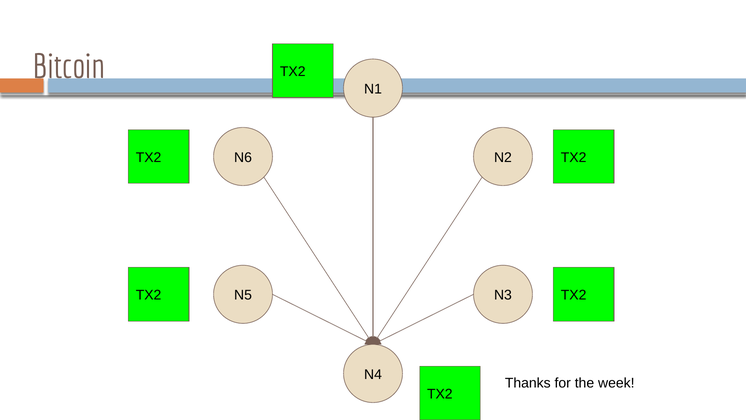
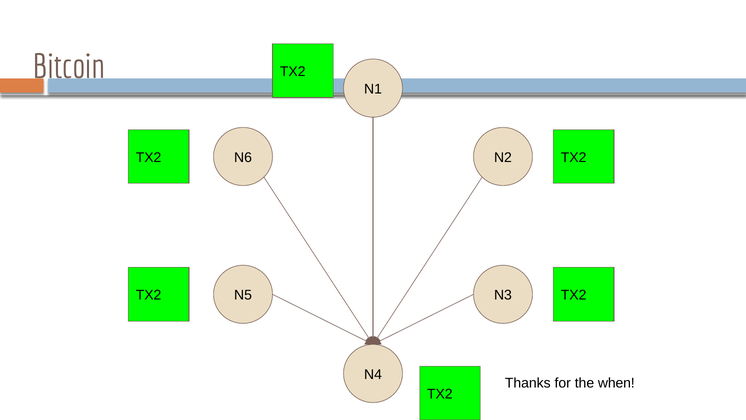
week: week -> when (616, 383)
